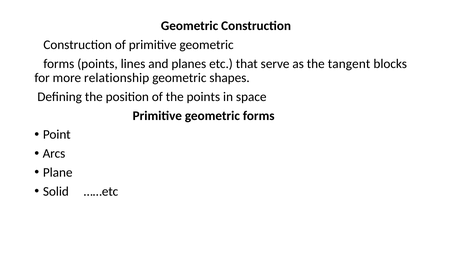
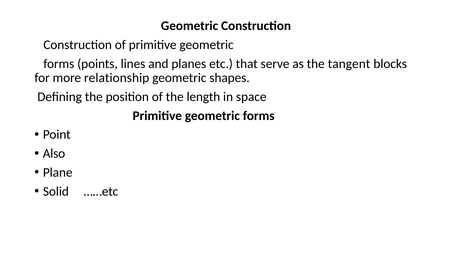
the points: points -> length (203, 97)
Arcs: Arcs -> Also (54, 154)
